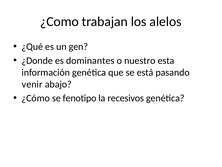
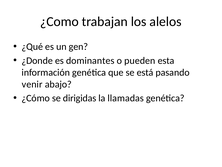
nuestro: nuestro -> pueden (140, 60)
fenotipo: fenotipo -> dirigidas (80, 98)
recesivos: recesivos -> llamadas (126, 98)
